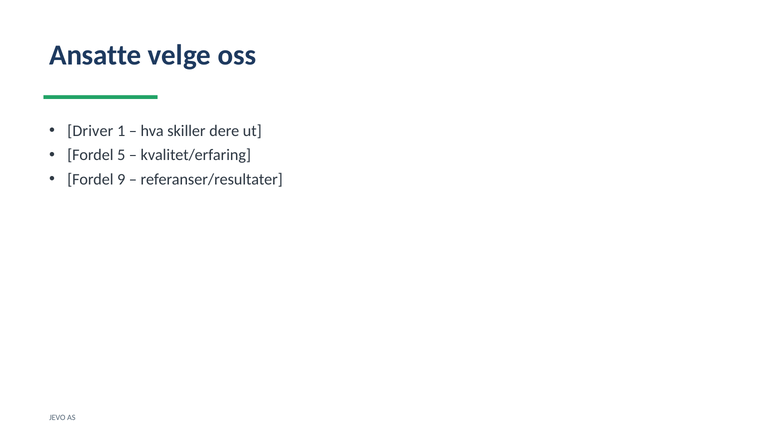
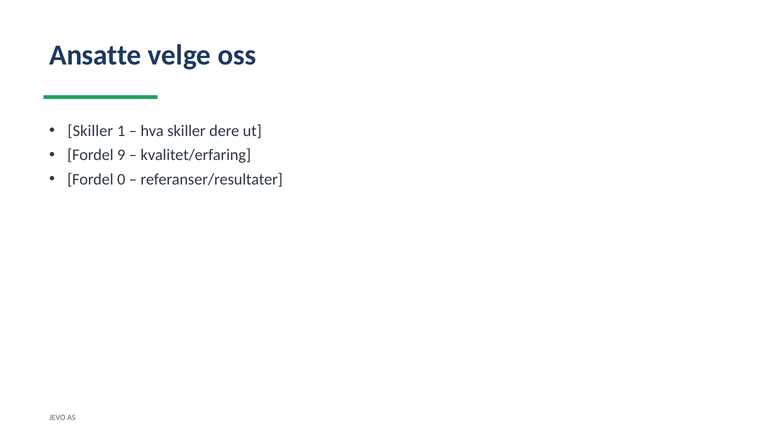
Driver: Driver -> Skiller (90, 131)
5: 5 -> 9 (121, 155)
9: 9 -> 0 (121, 179)
